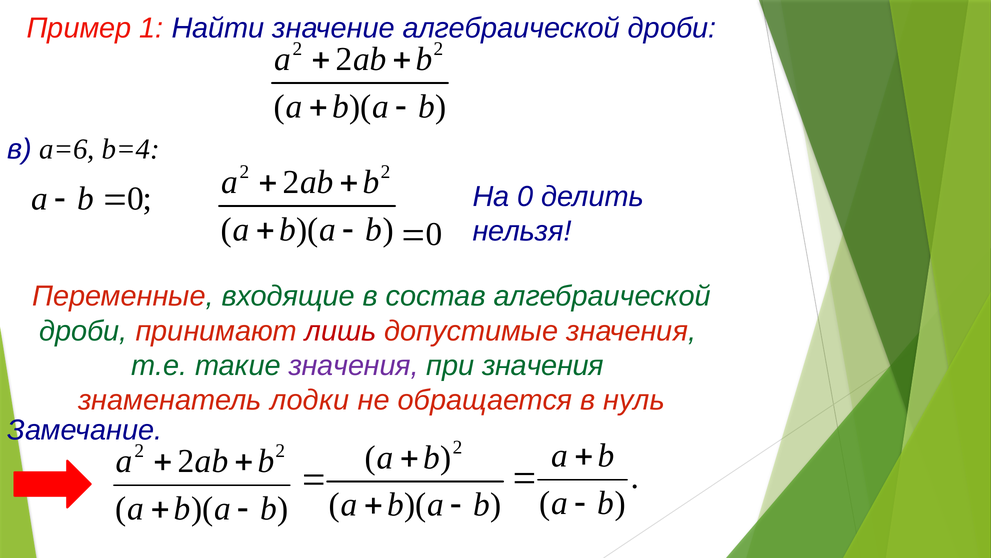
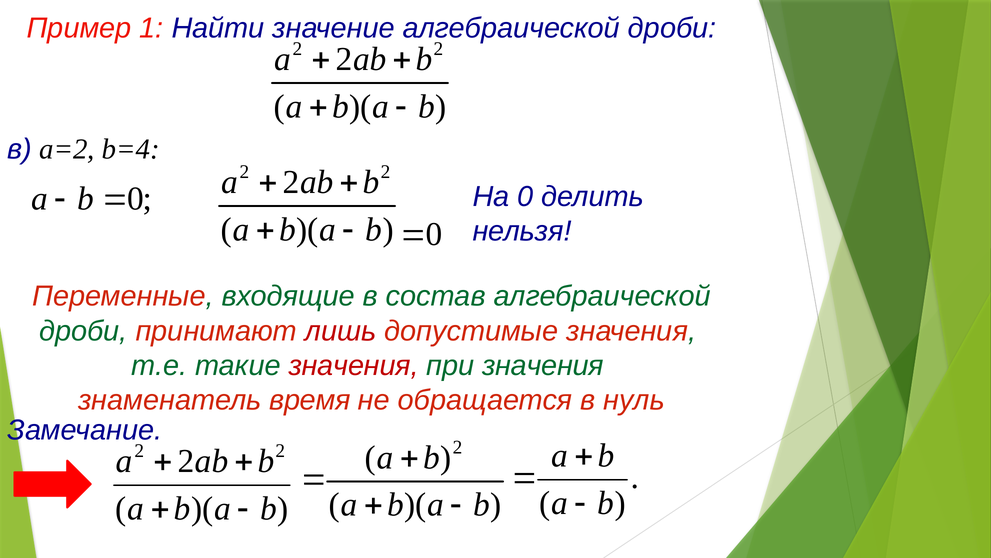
а=6: а=6 -> а=2 (67, 149)
значения colour: purple -> red (354, 365)
лодки: лодки -> время (310, 400)
